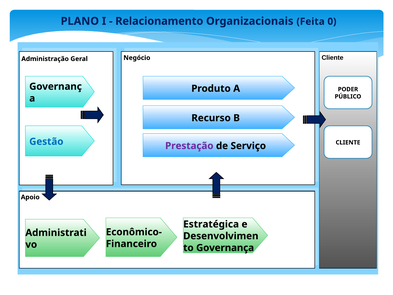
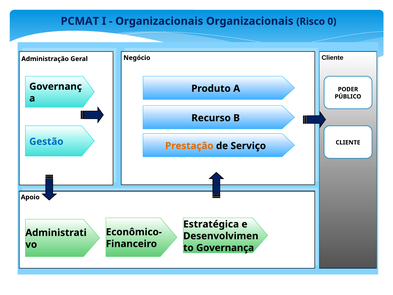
PLANO: PLANO -> PCMAT (80, 21)
Relacionamento: Relacionamento -> Organizacionais (159, 21)
Feita: Feita -> Risco (311, 21)
Prestação colour: purple -> orange (189, 146)
